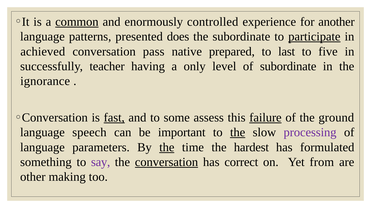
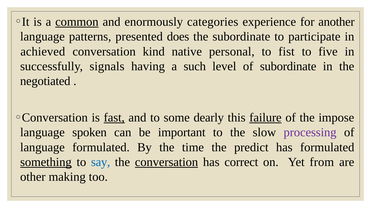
controlled: controlled -> categories (213, 22)
participate underline: present -> none (314, 37)
pass: pass -> kind (154, 52)
prepared: prepared -> personal (232, 52)
last: last -> fist (286, 52)
teacher: teacher -> signals (107, 66)
only: only -> such (195, 66)
ignorance: ignorance -> negotiated (45, 81)
assess: assess -> dearly (209, 118)
ground: ground -> impose (336, 118)
speech: speech -> spoken (90, 133)
the underline: present -> none (238, 133)
language parameters: parameters -> formulated (101, 148)
the underline: present -> none (167, 148)
hardest: hardest -> predict (251, 148)
something underline: none -> present (46, 163)
say colour: purple -> blue (101, 163)
